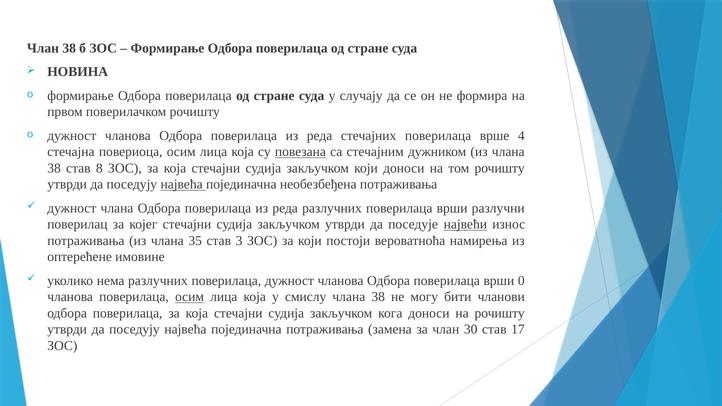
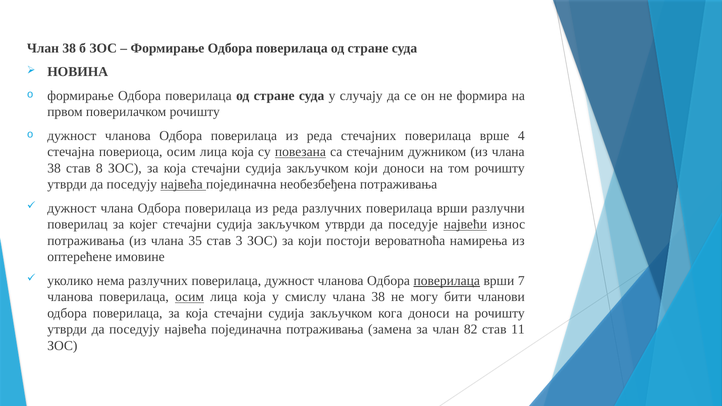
поверилаца underline: none -> present (447, 281)
0: 0 -> 7 (521, 281)
30: 30 -> 82 (471, 329)
17: 17 -> 11 (518, 329)
